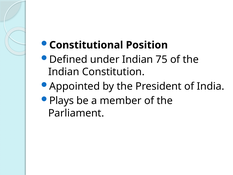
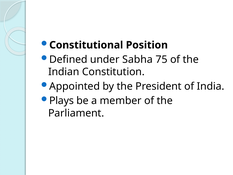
under Indian: Indian -> Sabha (138, 59)
